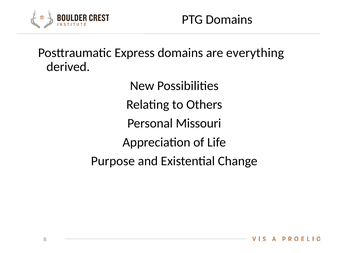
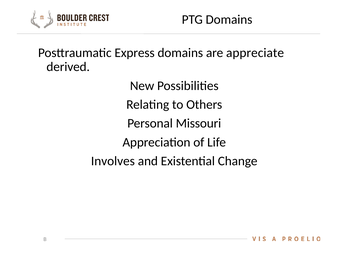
everything: everything -> appreciate (255, 53)
Purpose: Purpose -> Involves (113, 161)
